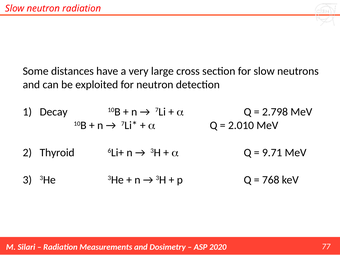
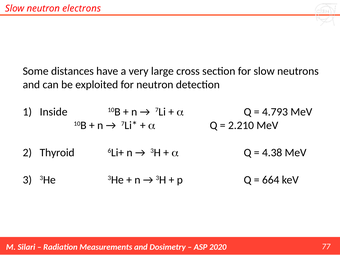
neutron radiation: radiation -> electrons (82, 9)
Decay: Decay -> Inside (54, 112)
2.798: 2.798 -> 4.793 (275, 112)
2.010: 2.010 -> 2.210 (241, 125)
9.71: 9.71 -> 4.38 (272, 153)
768: 768 -> 664 (271, 180)
